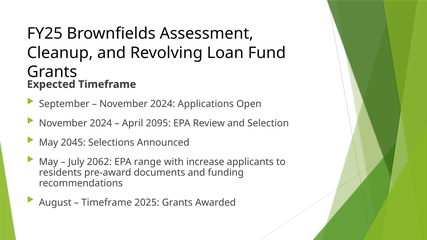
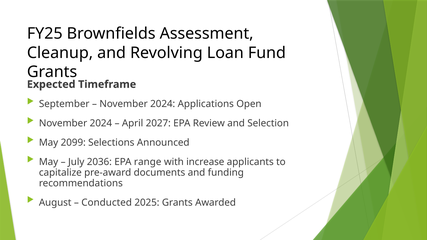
2095: 2095 -> 2027 (158, 123)
2045: 2045 -> 2099 (73, 143)
2062: 2062 -> 2036 (99, 162)
residents: residents -> capitalize (60, 173)
Timeframe: Timeframe -> Conducted (107, 203)
